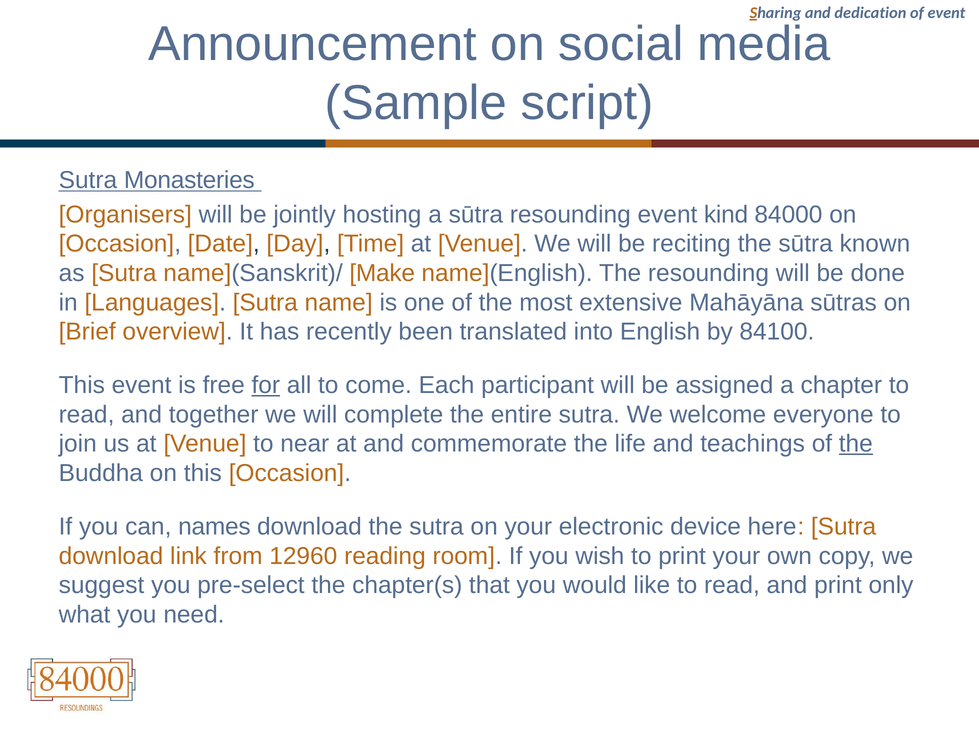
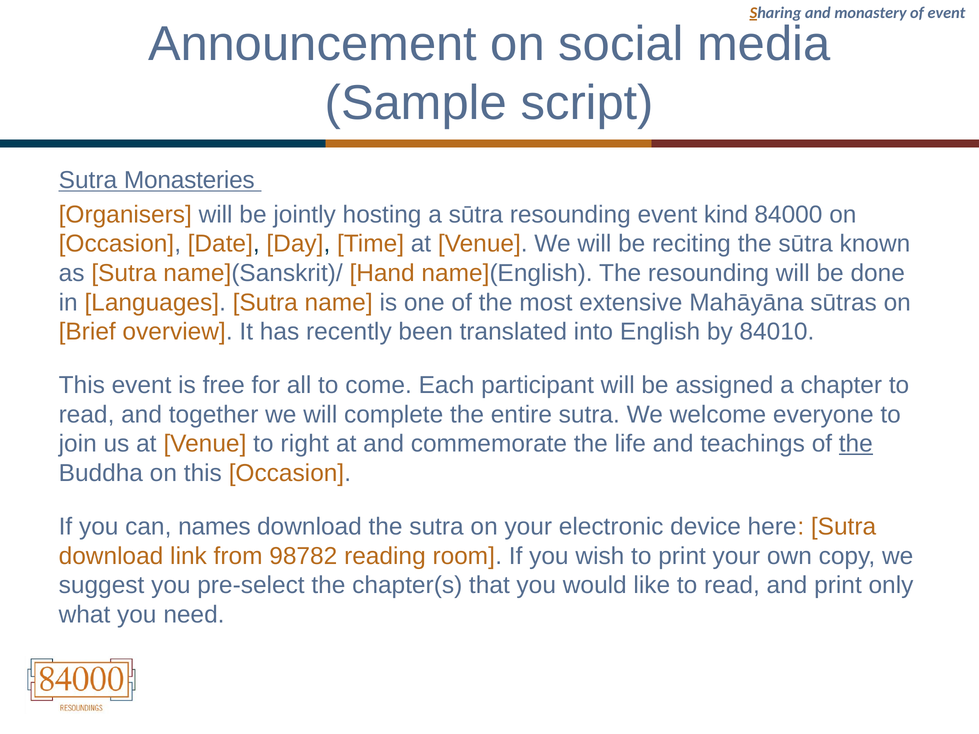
dedication: dedication -> monastery (870, 13)
Make: Make -> Hand (382, 273)
84100: 84100 -> 84010 (777, 332)
for underline: present -> none (266, 385)
near: near -> right (305, 444)
12960: 12960 -> 98782 (303, 556)
